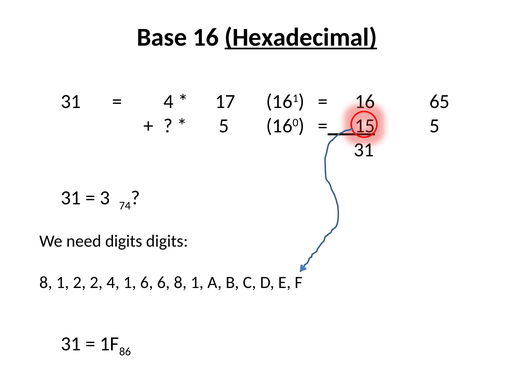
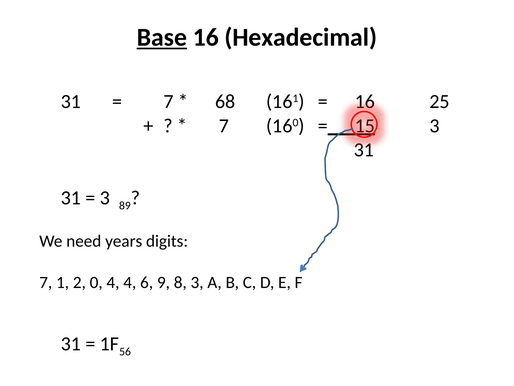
Base underline: none -> present (162, 37)
Hexadecimal underline: present -> none (301, 37)
4: 4 -> 7 (169, 102)
17: 17 -> 68 (225, 102)
65: 65 -> 25 (440, 102)
5: 5 -> 7 (224, 126)
5: 5 -> 3 (435, 126)
74: 74 -> 89 (125, 205)
need digits: digits -> years (124, 241)
8: 8 -> 7 (46, 282)
2 2: 2 -> 0 (96, 282)
4 1: 1 -> 4 (130, 282)
6 6: 6 -> 9 (163, 282)
1: 1 -> 3 (197, 282)
86: 86 -> 56 (125, 351)
